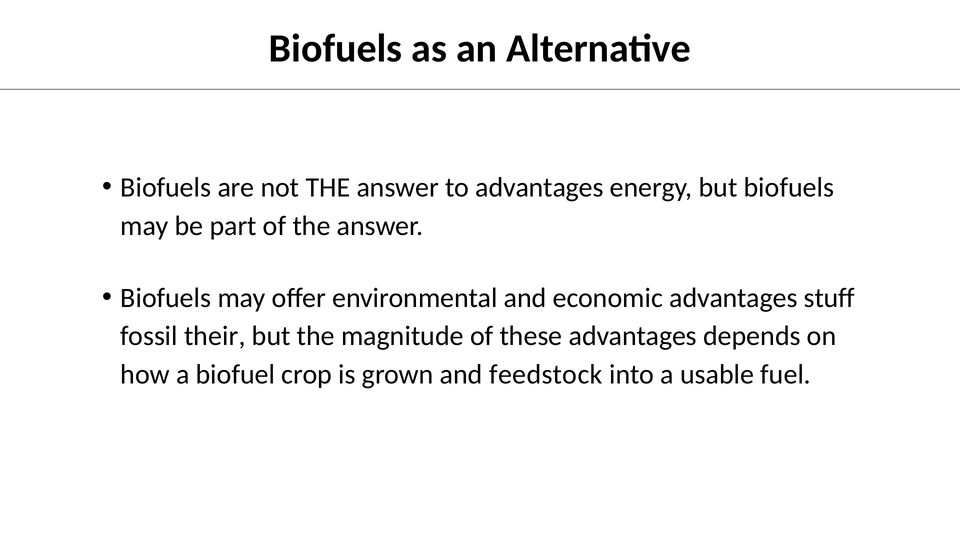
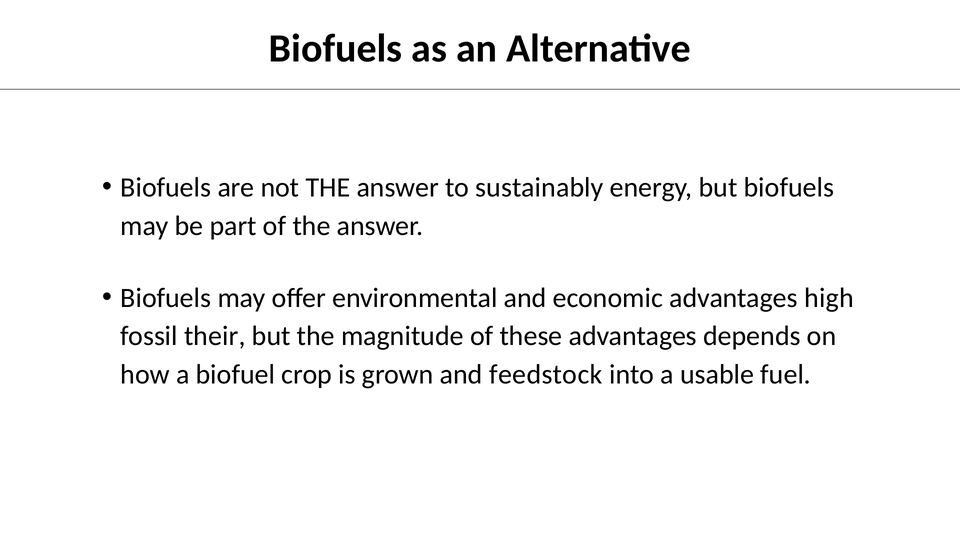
to advantages: advantages -> sustainably (539, 188)
stuff: stuff -> high (829, 298)
